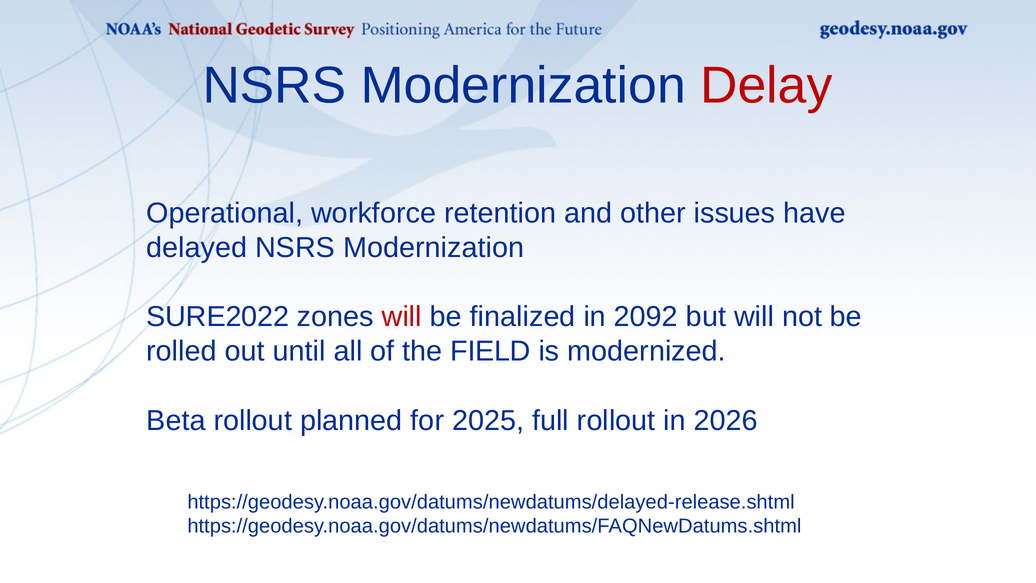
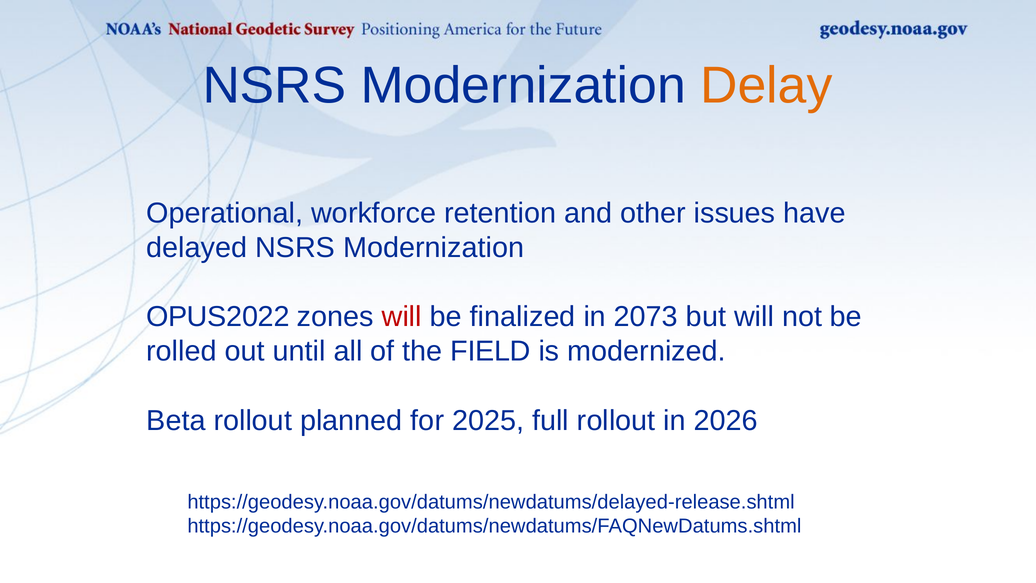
Delay colour: red -> orange (766, 86)
SURE2022: SURE2022 -> OPUS2022 (218, 317)
2092: 2092 -> 2073 (646, 317)
